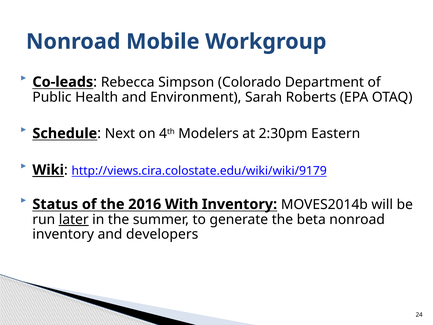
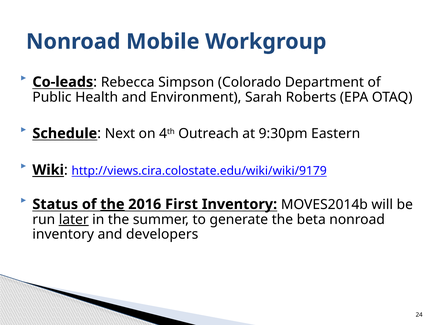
Modelers: Modelers -> Outreach (209, 134)
2:30pm: 2:30pm -> 9:30pm (283, 134)
the underline: none -> present (112, 204)
With: With -> First (182, 204)
